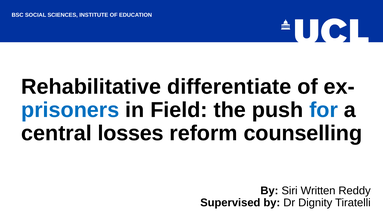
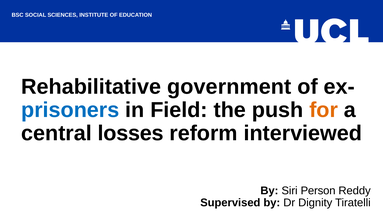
differentiate: differentiate -> government (229, 86)
for colour: blue -> orange (324, 110)
counselling: counselling -> interviewed (303, 133)
Written: Written -> Person (318, 190)
